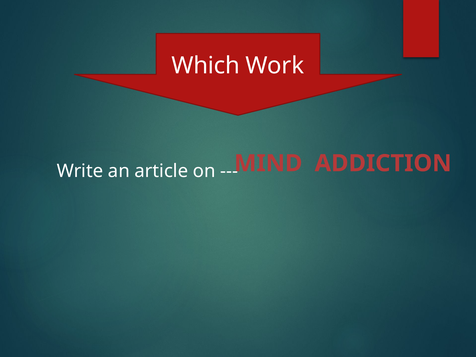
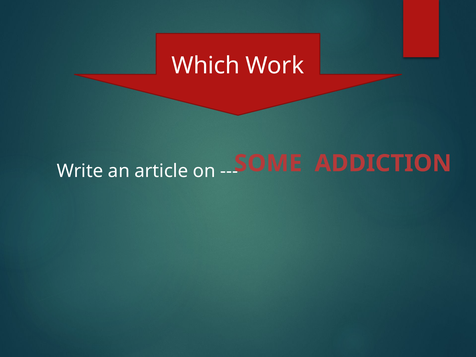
MIND: MIND -> SOME (268, 163)
